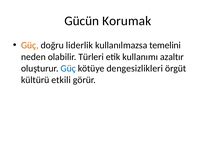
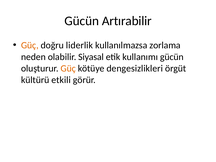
Korumak: Korumak -> Artırabilir (127, 21)
temelini: temelini -> zorlama (165, 45)
Türleri: Türleri -> Siyasal (91, 57)
kullanımı azaltır: azaltır -> gücün (172, 57)
Güç colour: blue -> orange (68, 68)
